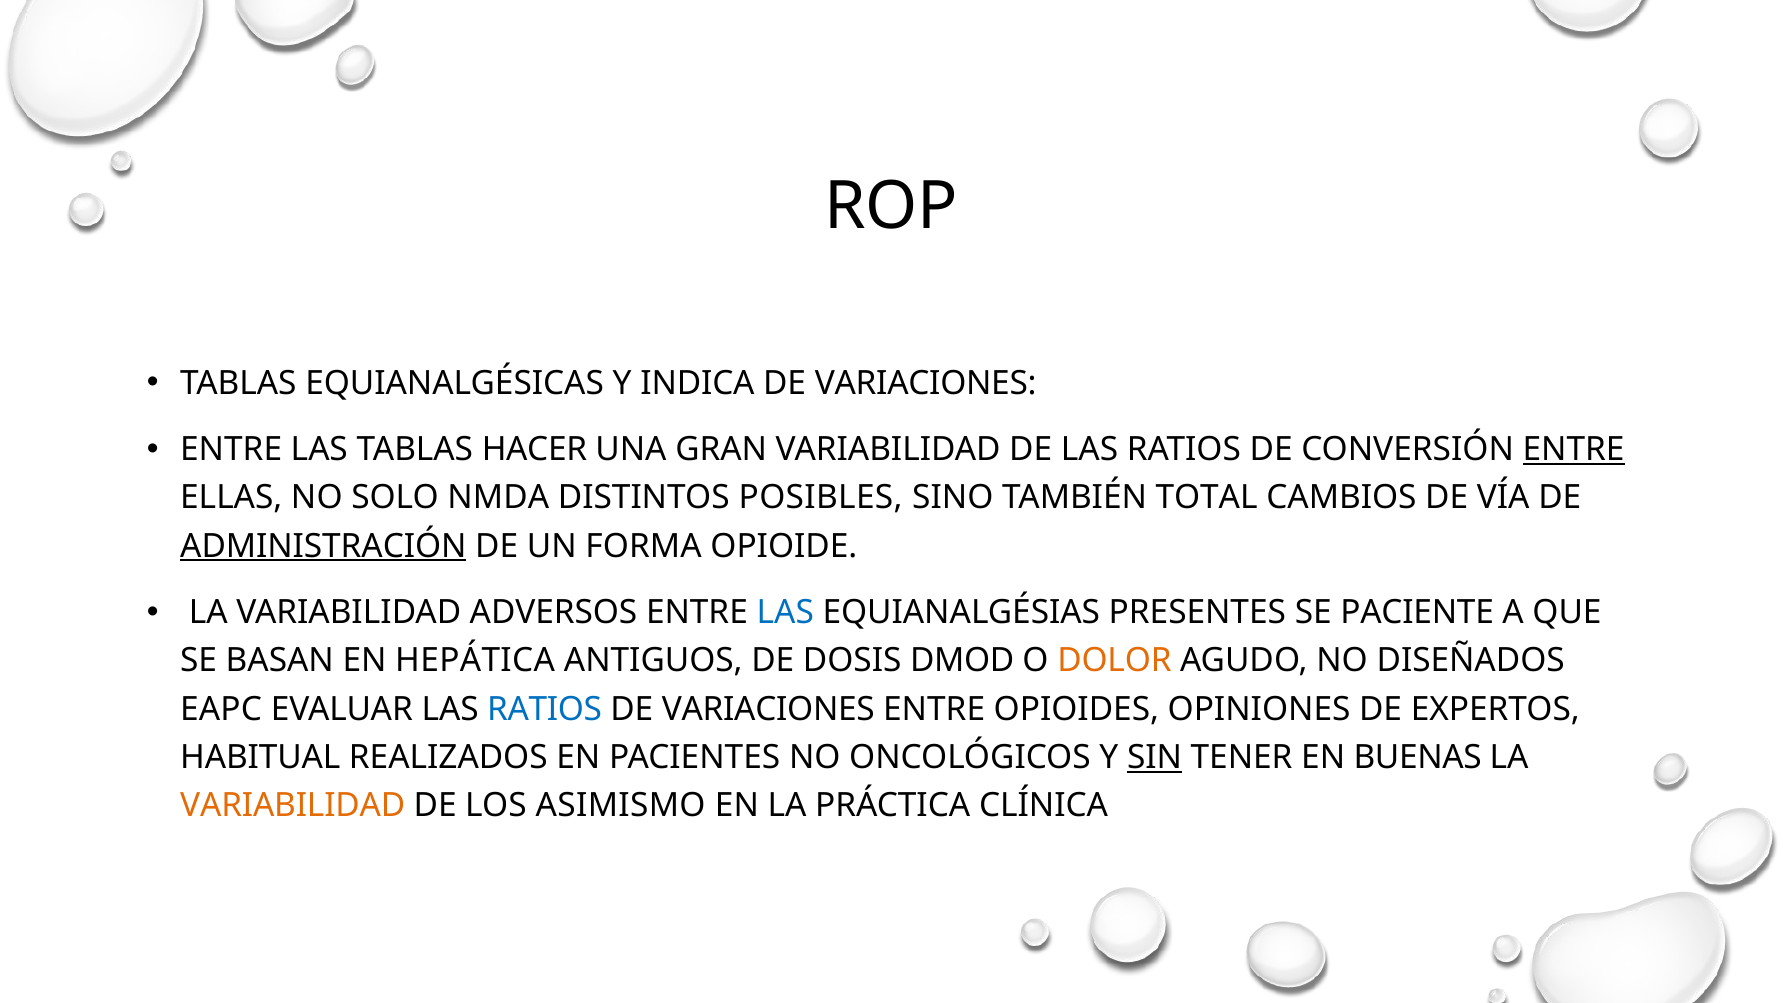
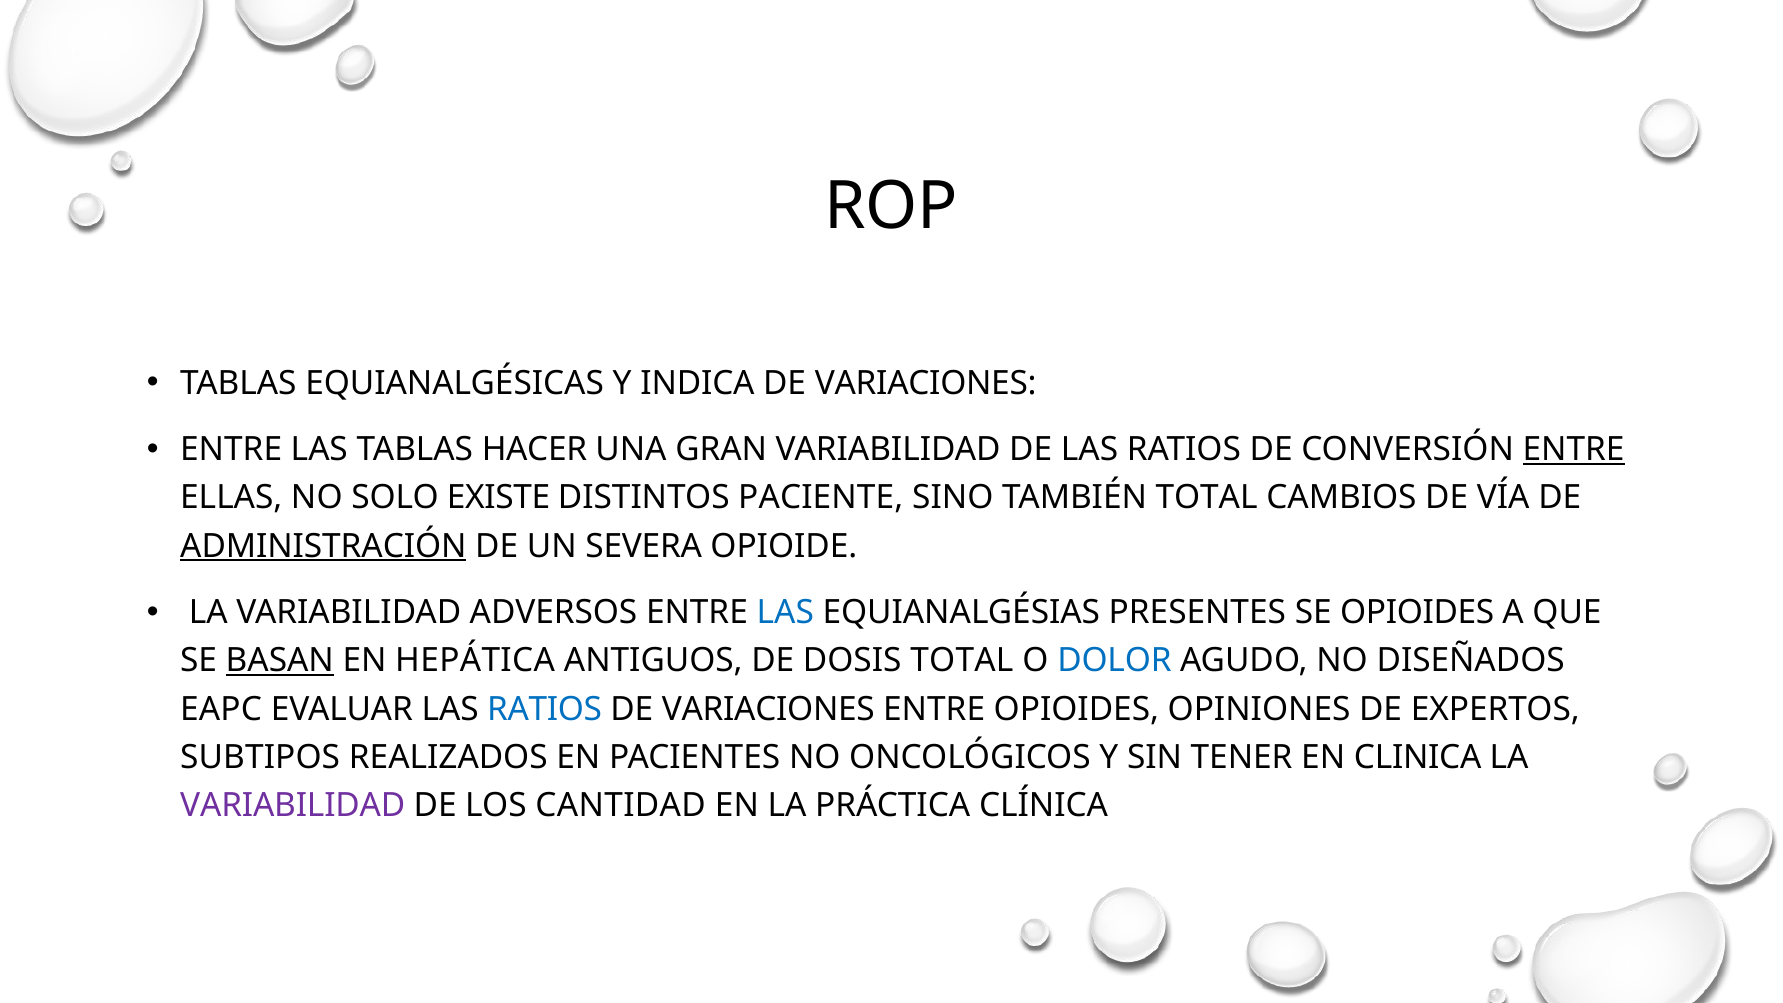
NMDA: NMDA -> EXISTE (499, 498)
POSIBLES: POSIBLES -> PACIENTE (821, 498)
FORMA: FORMA -> SEVERA (644, 546)
SE PACIENTE: PACIENTE -> OPIOIDES (1417, 613)
BASAN underline: none -> present (280, 661)
DOSIS DMOD: DMOD -> TOTAL (962, 661)
DOLOR colour: orange -> blue (1114, 661)
HABITUAL: HABITUAL -> SUBTIPOS (260, 757)
SIN underline: present -> none (1155, 757)
BUENAS: BUENAS -> CLINICA (1418, 757)
VARIABILIDAD colour: orange -> purple (293, 805)
ASIMISMO: ASIMISMO -> CANTIDAD (621, 805)
